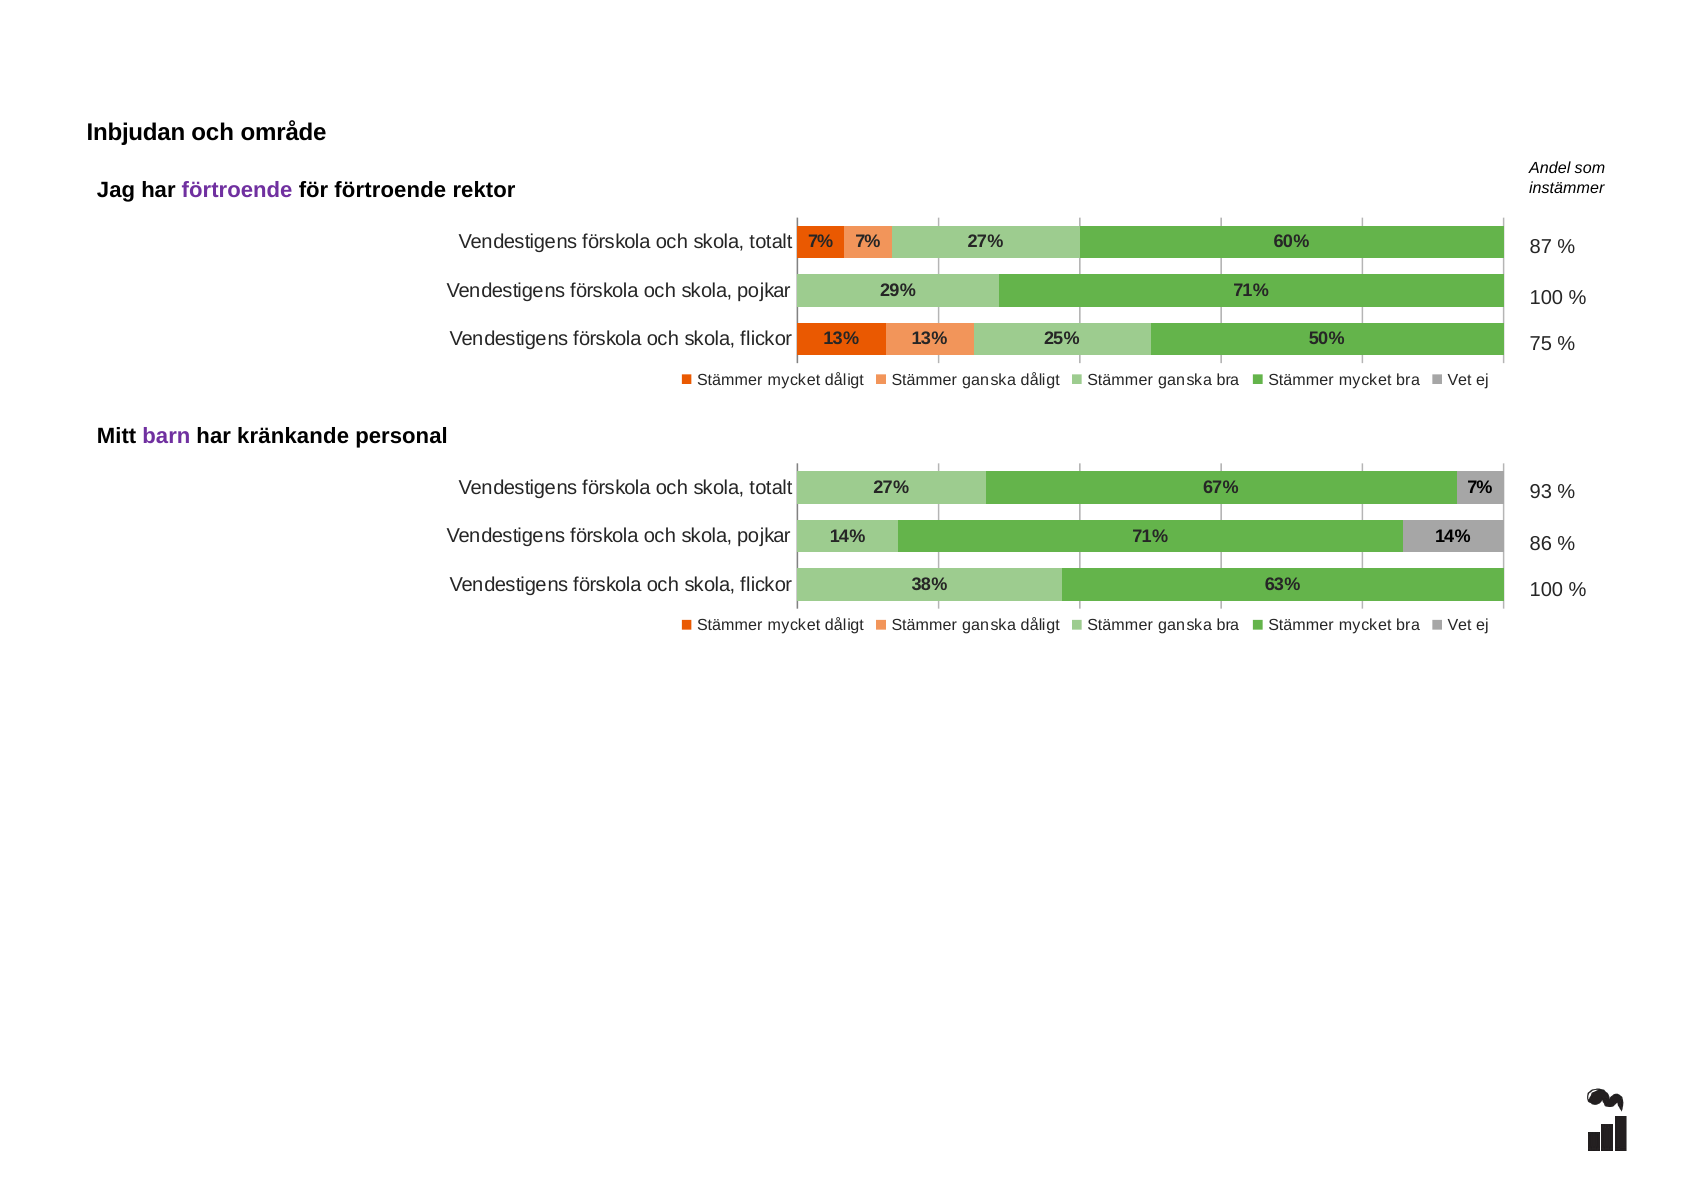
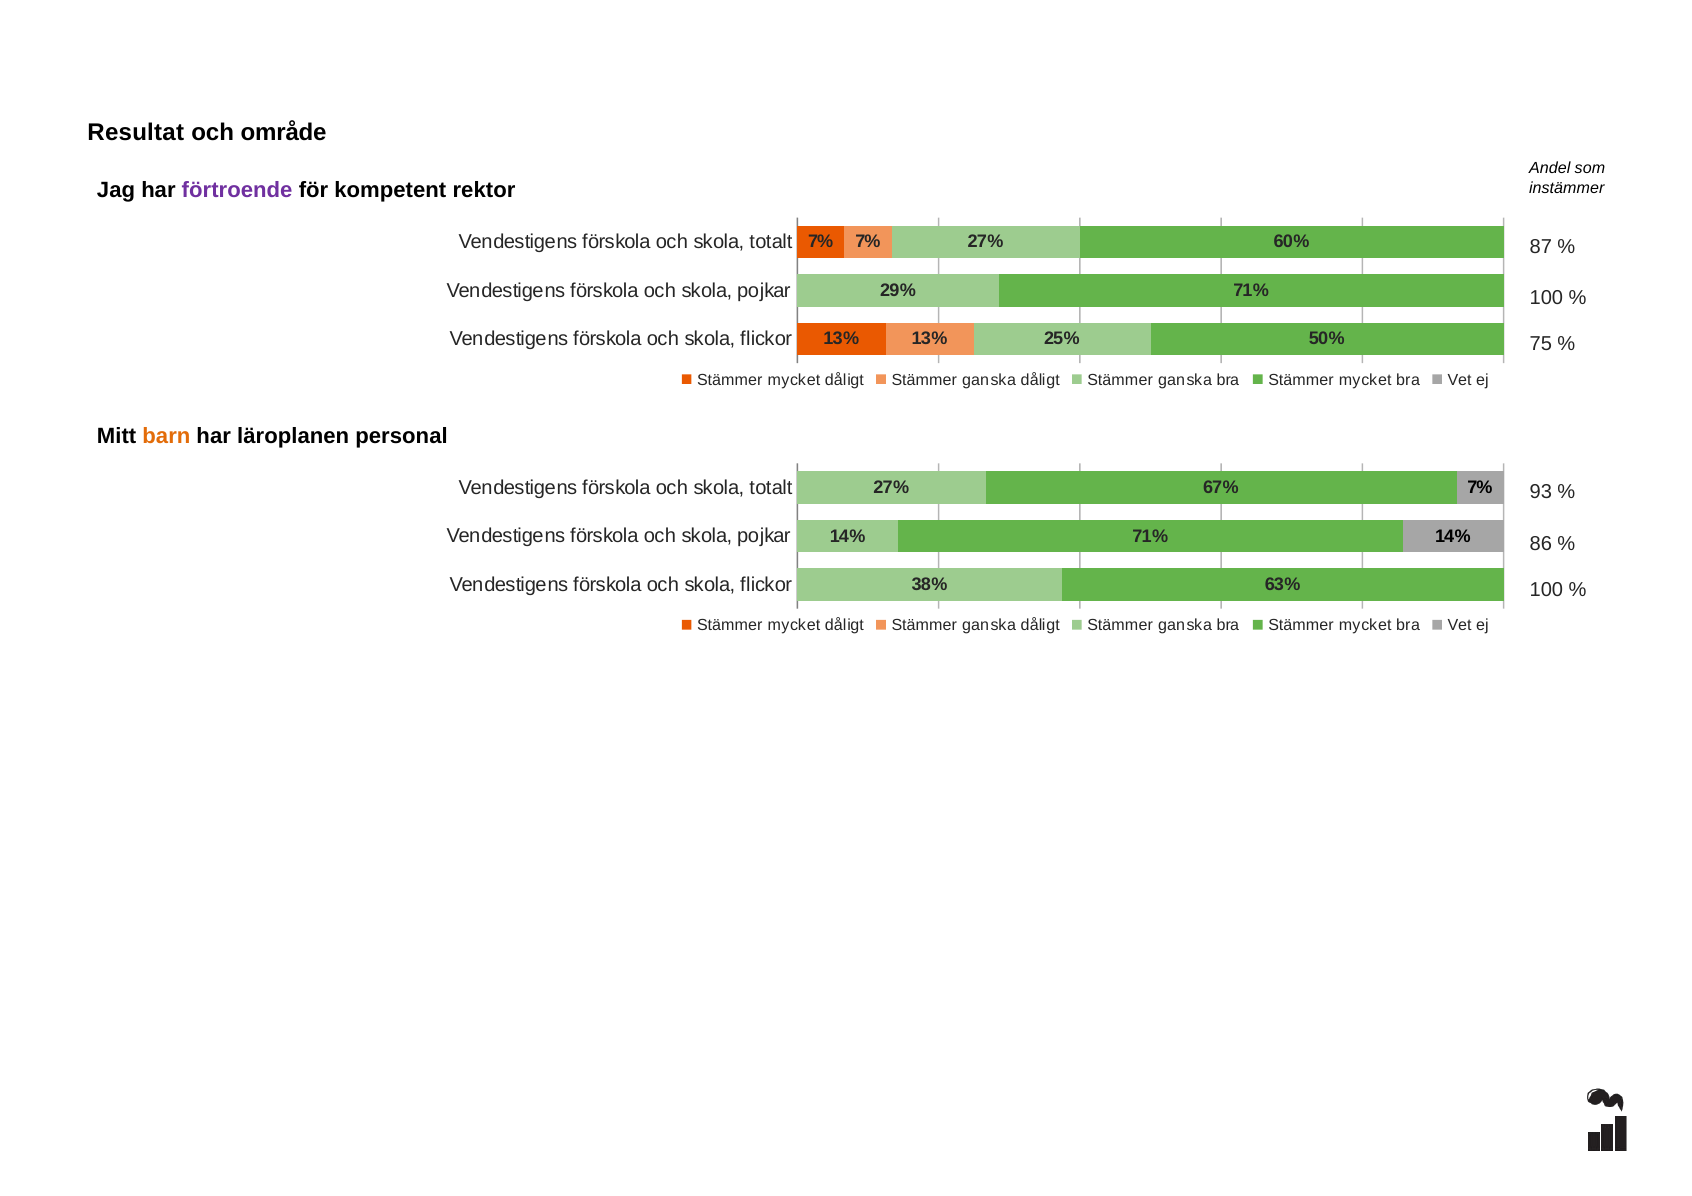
Inbjudan: Inbjudan -> Resultat (136, 132)
för förtroende: förtroende -> kompetent (390, 190)
barn colour: purple -> orange (166, 437)
kränkande: kränkande -> läroplanen (293, 437)
